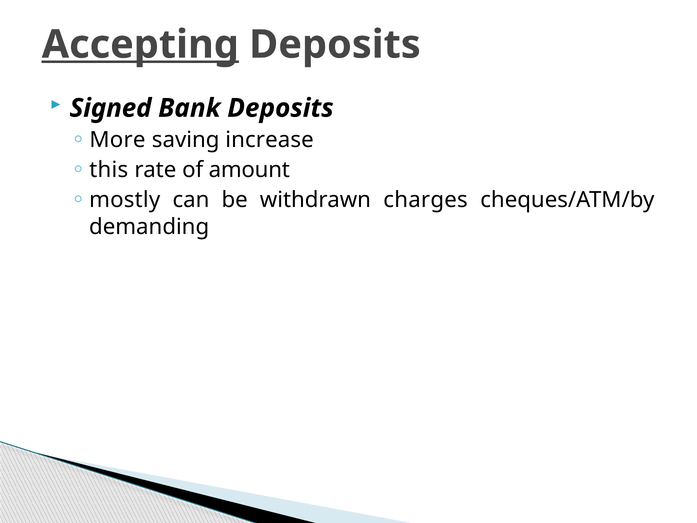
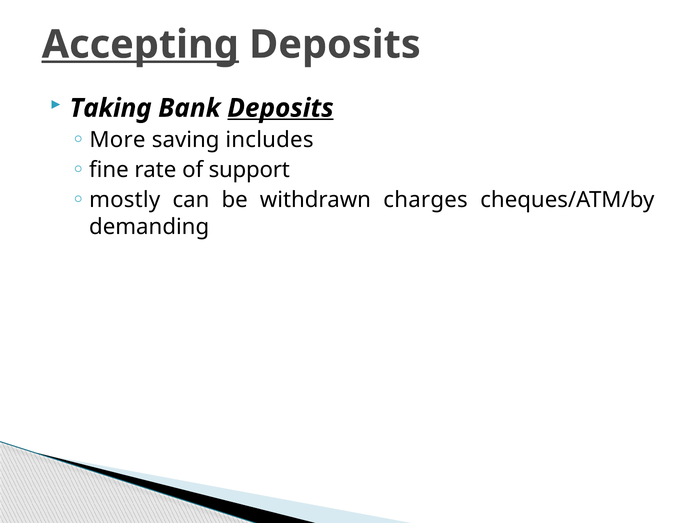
Signed: Signed -> Taking (111, 108)
Deposits underline: none -> present (280, 108)
increase: increase -> includes (269, 140)
this: this -> fine (109, 170)
amount: amount -> support (249, 170)
